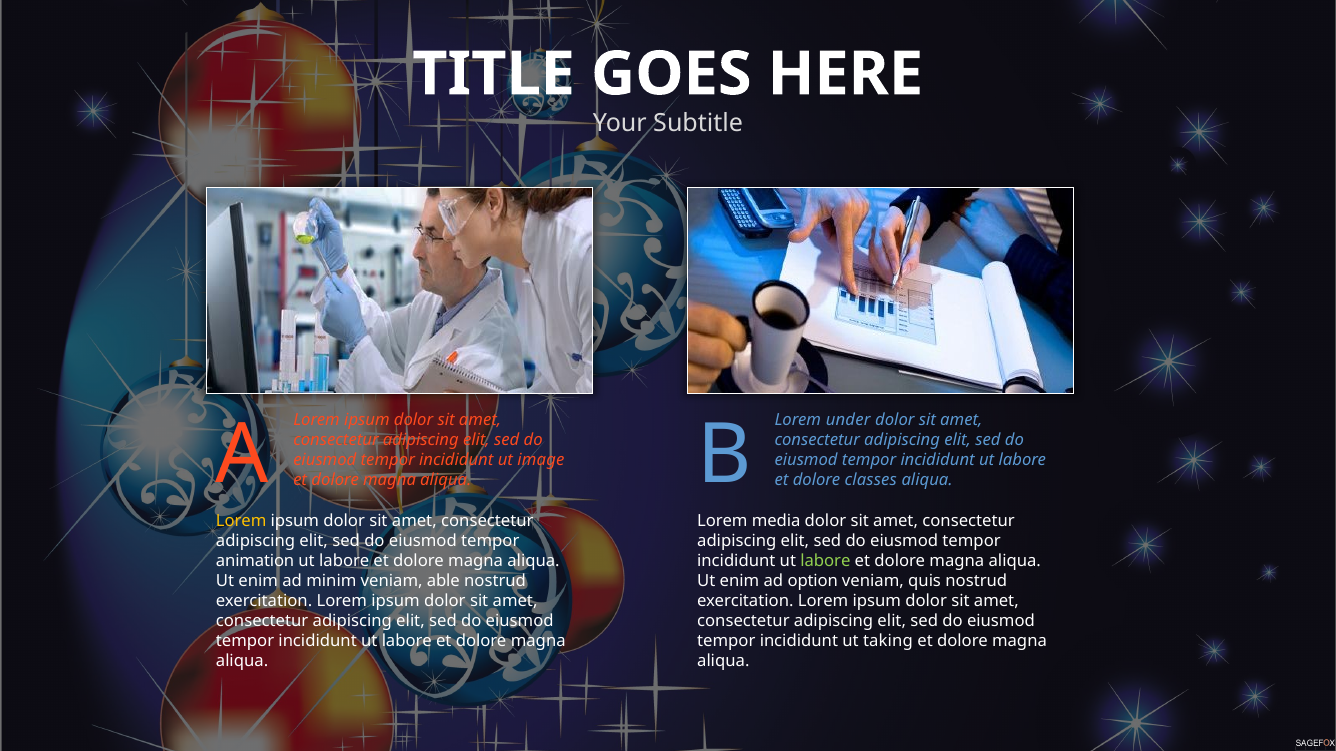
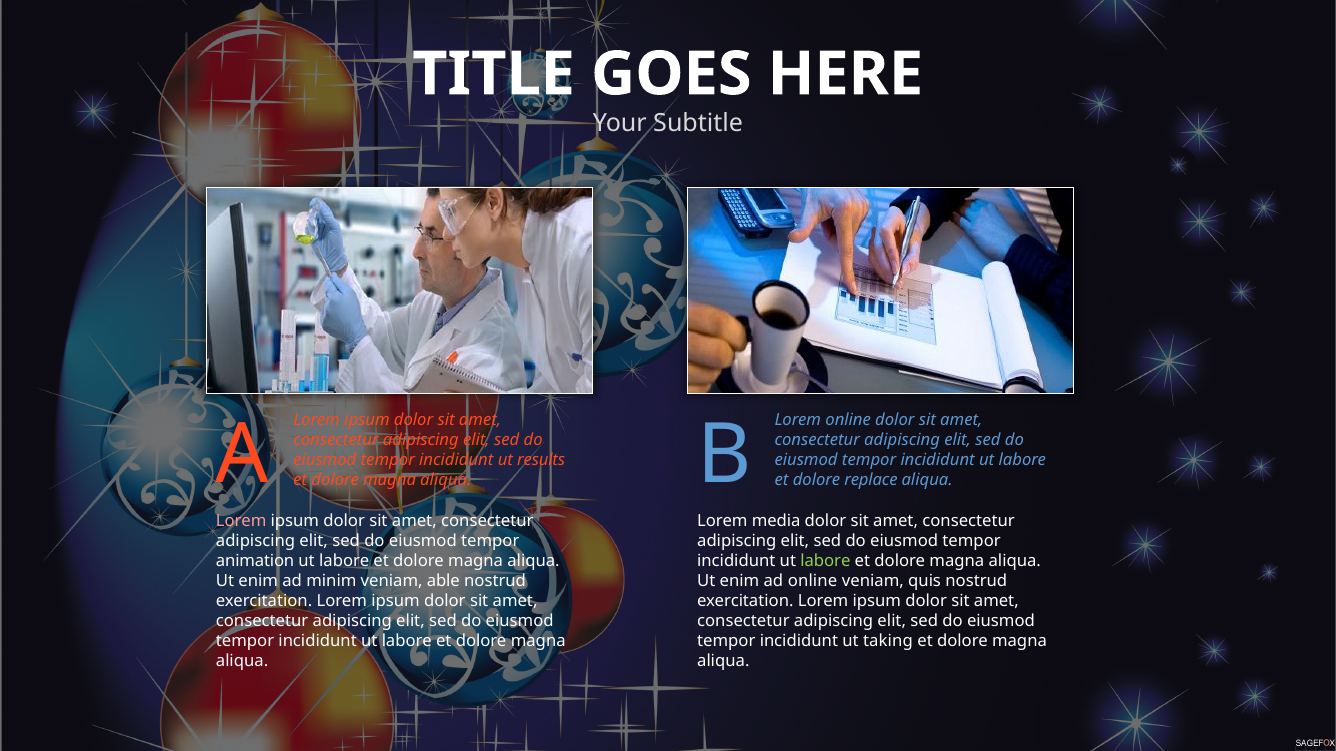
Lorem under: under -> online (848, 420)
image: image -> results (541, 460)
classes: classes -> replace (871, 480)
Lorem colour: yellow -> pink (241, 521)
ad option: option -> online (813, 581)
